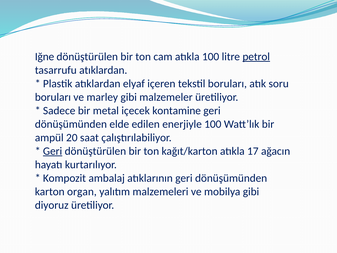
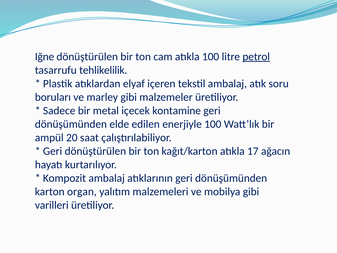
tasarrufu atıklardan: atıklardan -> tehlikelilik (103, 70)
tekstil boruları: boruları -> ambalaj (227, 84)
Geri underline: present -> none (53, 151)
diyoruz: diyoruz -> varilleri (52, 205)
